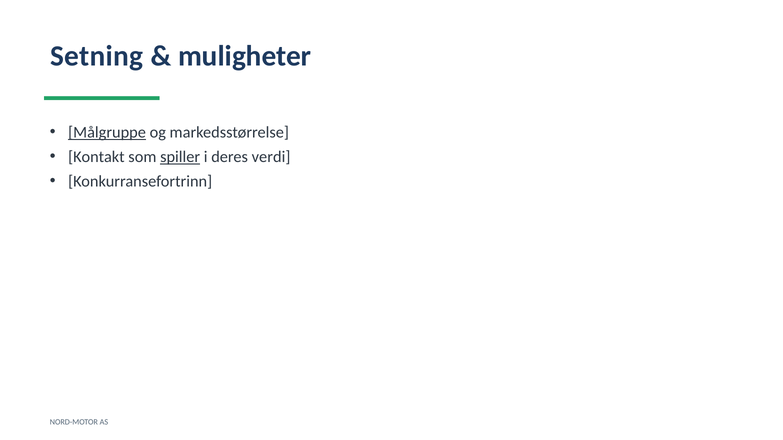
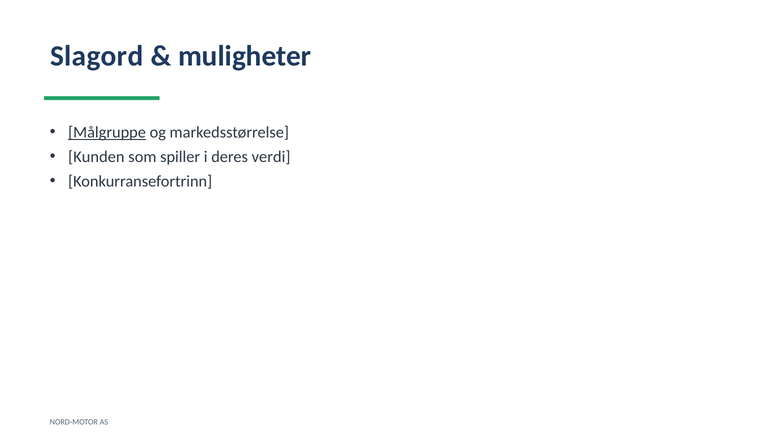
Setning: Setning -> Slagord (97, 56)
Kontakt: Kontakt -> Kunden (96, 157)
spiller underline: present -> none (180, 157)
